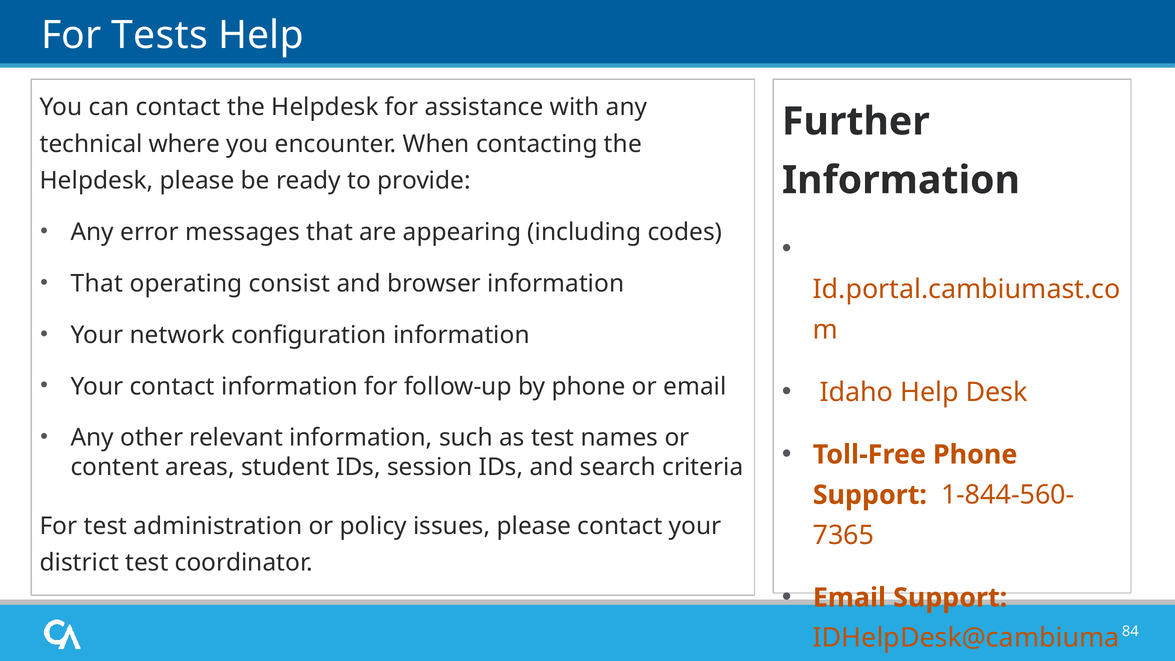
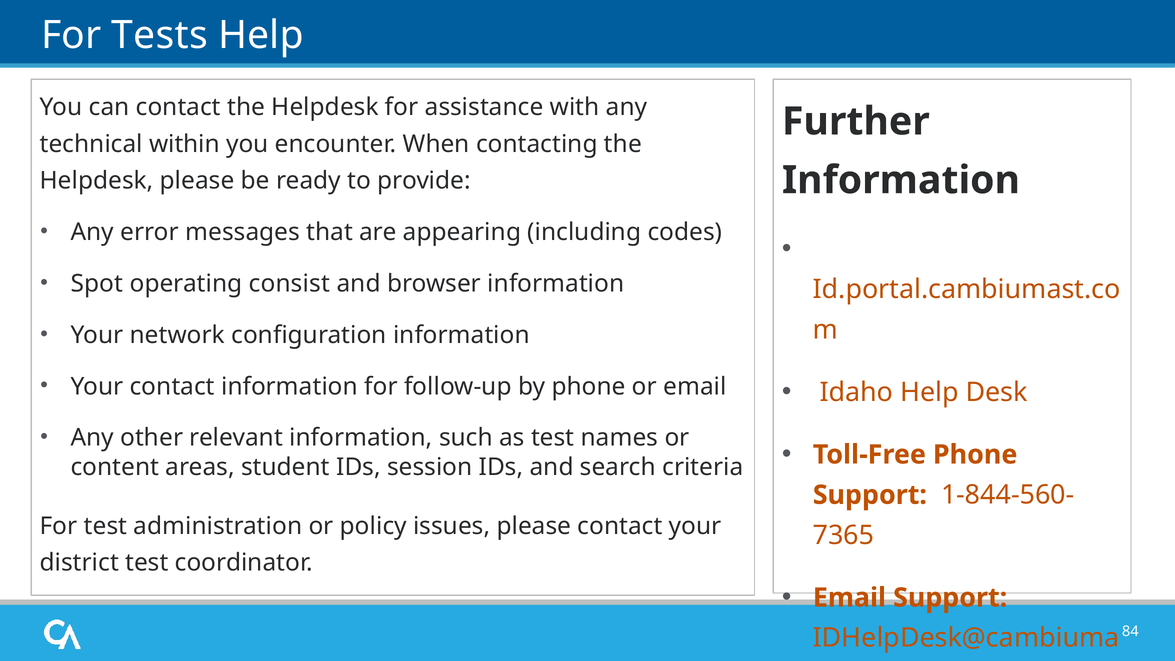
where: where -> within (184, 144)
That: That -> Spot (97, 284)
